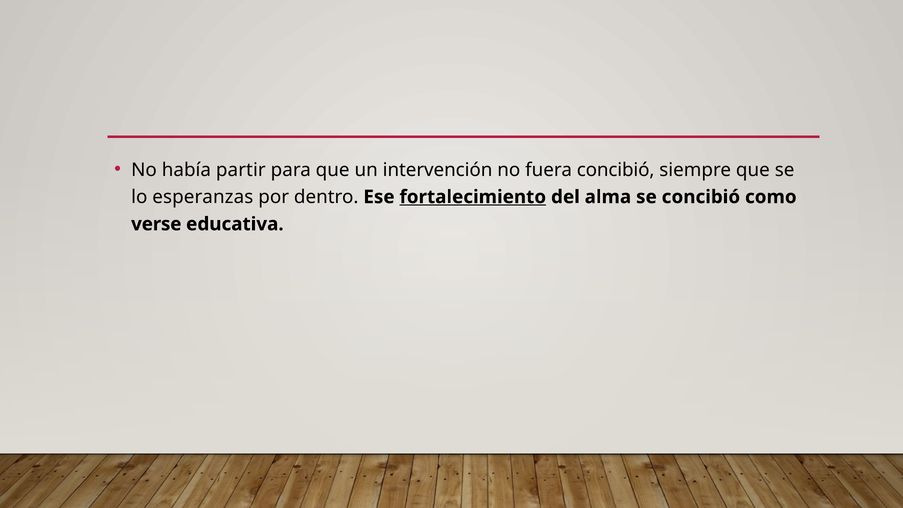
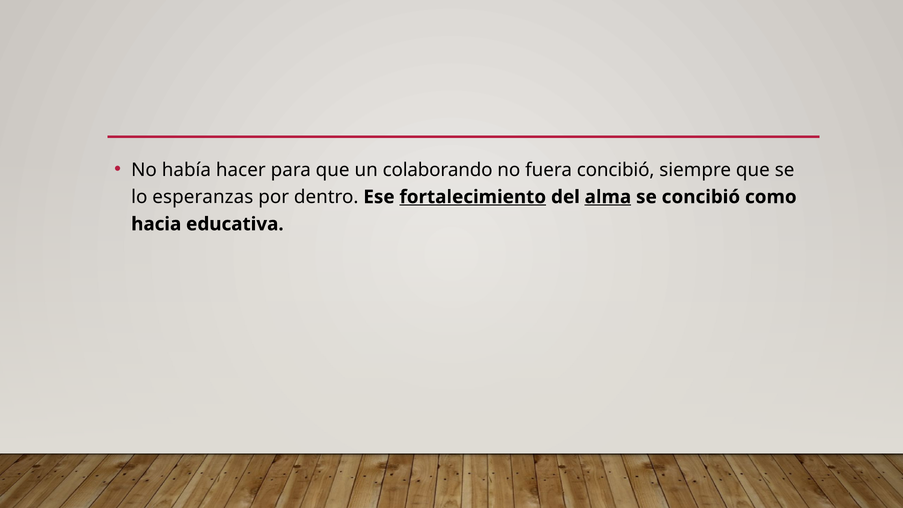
partir: partir -> hacer (241, 170)
intervención: intervención -> colaborando (438, 170)
alma underline: none -> present (608, 197)
verse: verse -> hacia (156, 224)
